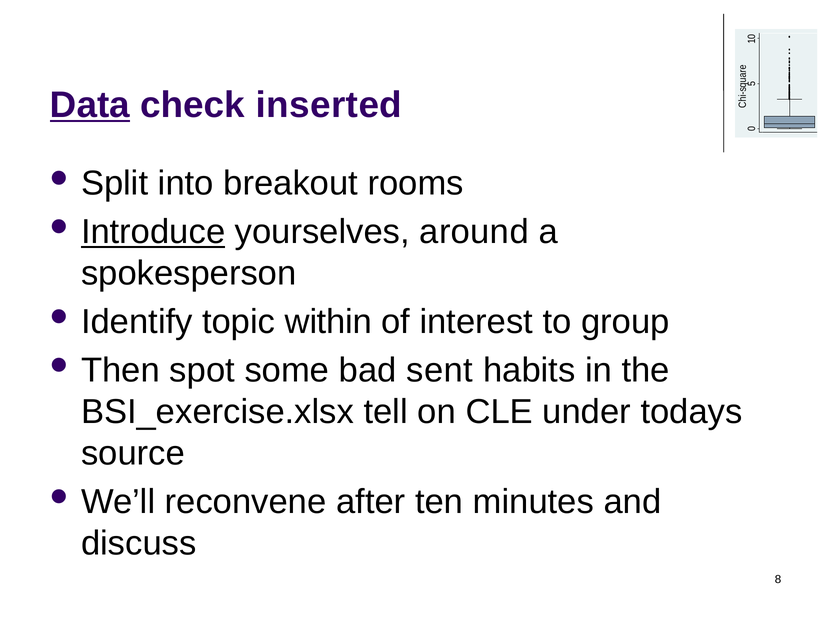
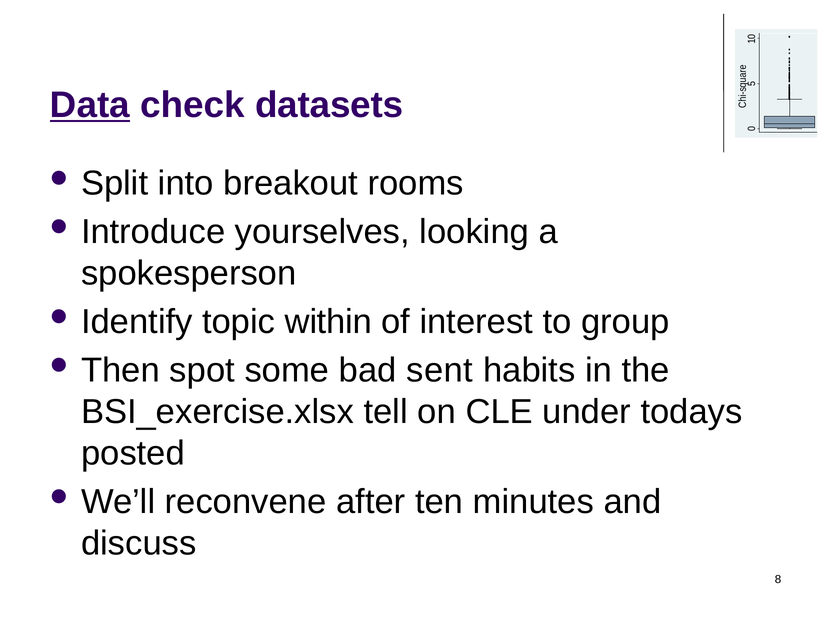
inserted: inserted -> datasets (329, 105)
Introduce underline: present -> none (153, 232)
around: around -> looking (474, 232)
source: source -> posted (133, 454)
